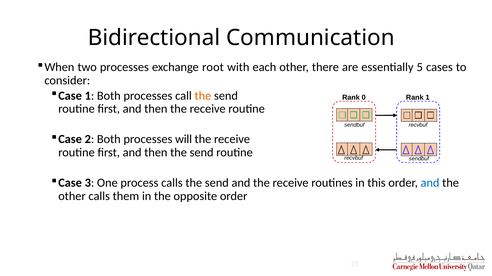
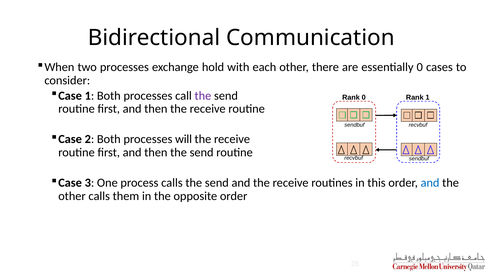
root: root -> hold (213, 67)
essentially 5: 5 -> 0 (420, 67)
the colour: orange -> purple (203, 96)
